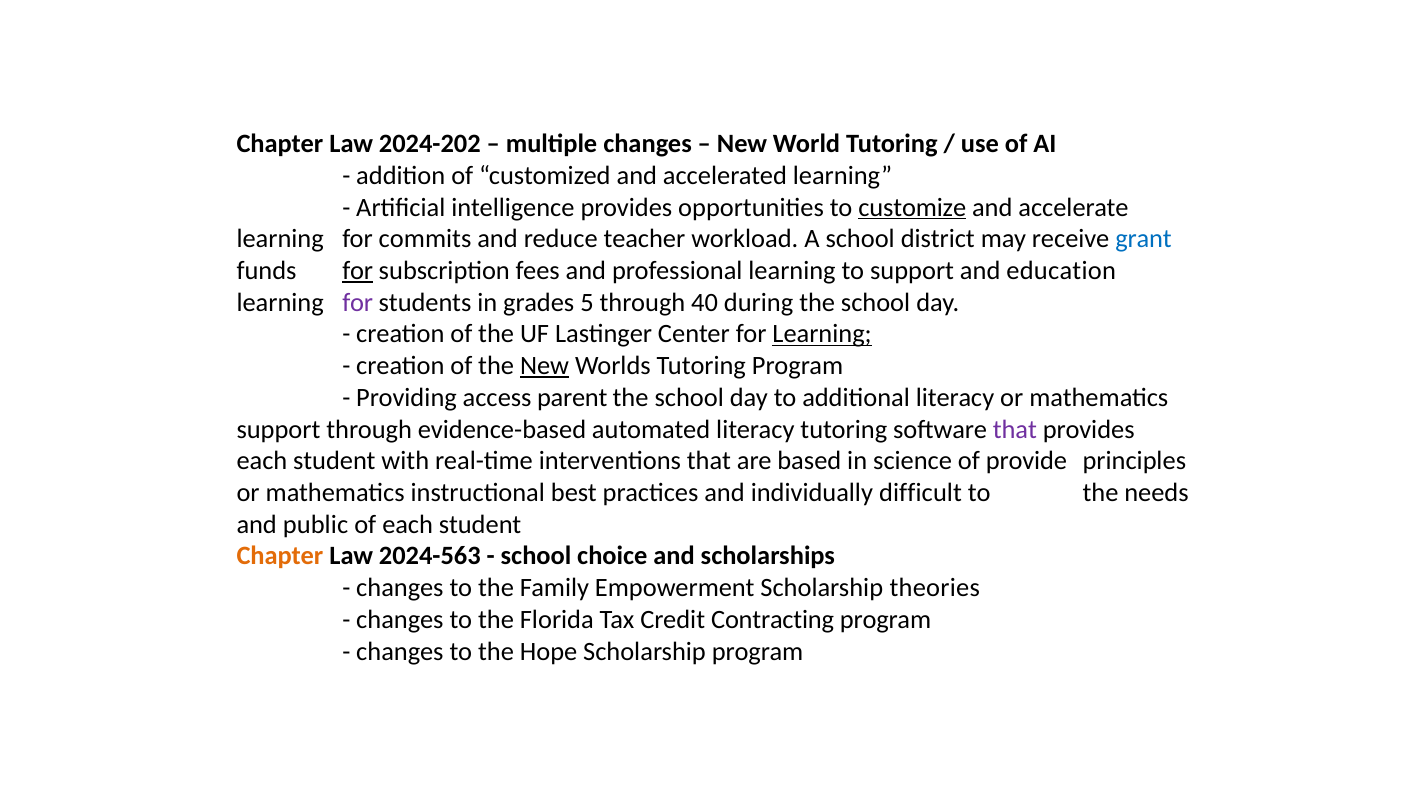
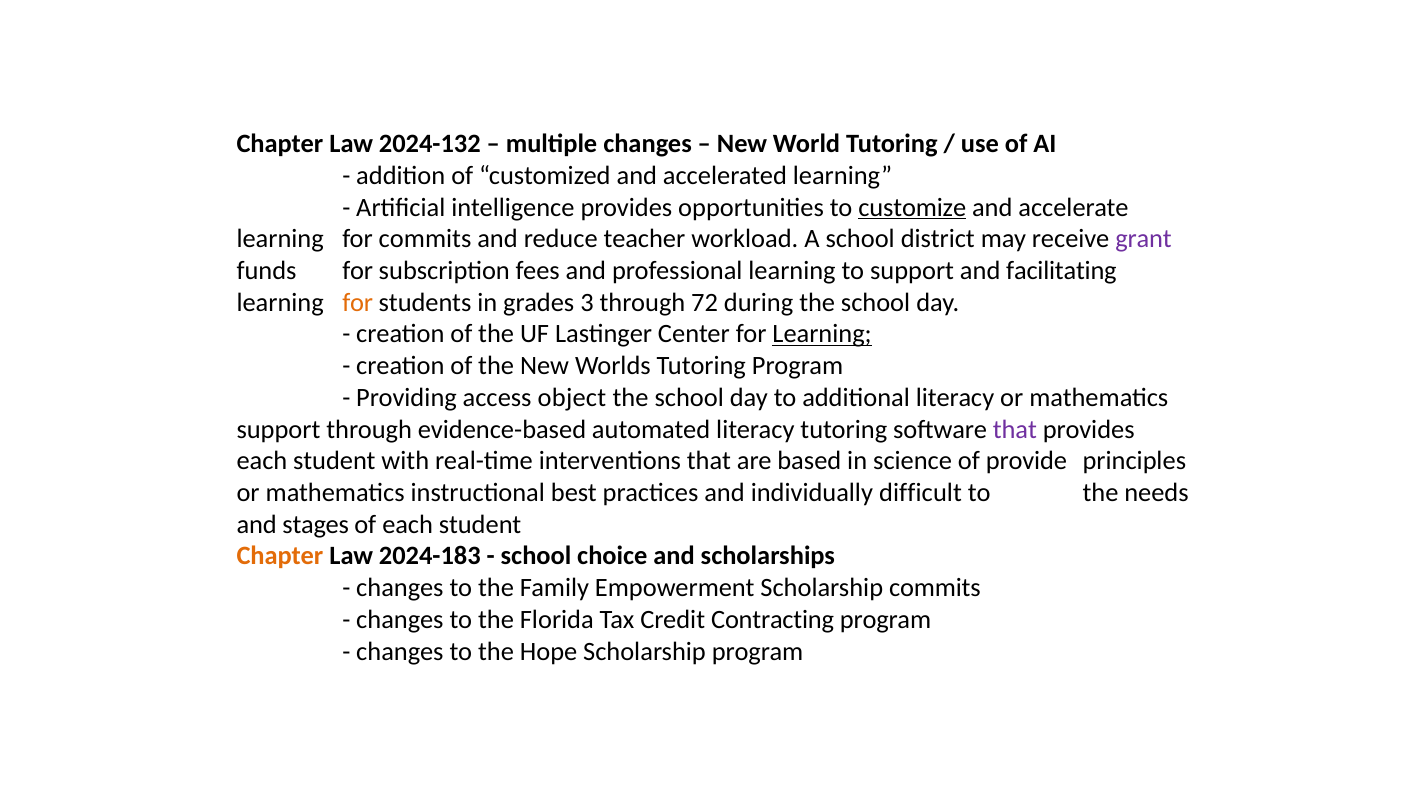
2024-202: 2024-202 -> 2024-132 (430, 144)
grant colour: blue -> purple (1143, 239)
for underline: present -> none (358, 271)
education: education -> facilitating (1061, 271)
for colour: purple -> orange (358, 303)
5: 5 -> 3 (587, 303)
40: 40 -> 72 (705, 303)
New underline: present -> none (545, 366)
parent: parent -> object (572, 398)
public: public -> stages (316, 525)
2024-563: 2024-563 -> 2024-183 (430, 556)
Scholarship theories: theories -> commits (935, 588)
